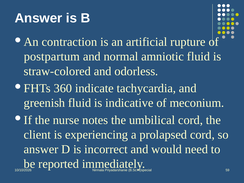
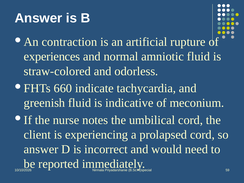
postpartum: postpartum -> experiences (52, 57)
360: 360 -> 660 (63, 88)
